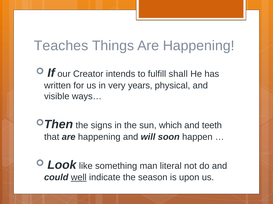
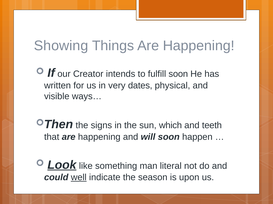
Teaches: Teaches -> Showing (61, 46)
fulfill shall: shall -> soon (178, 74)
years: years -> dates (140, 86)
Look underline: none -> present (62, 165)
